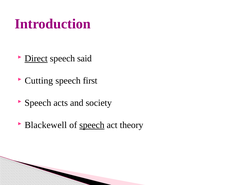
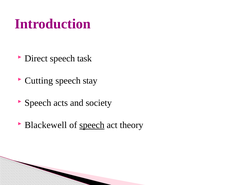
Direct underline: present -> none (36, 58)
said: said -> task (84, 58)
first: first -> stay (90, 80)
